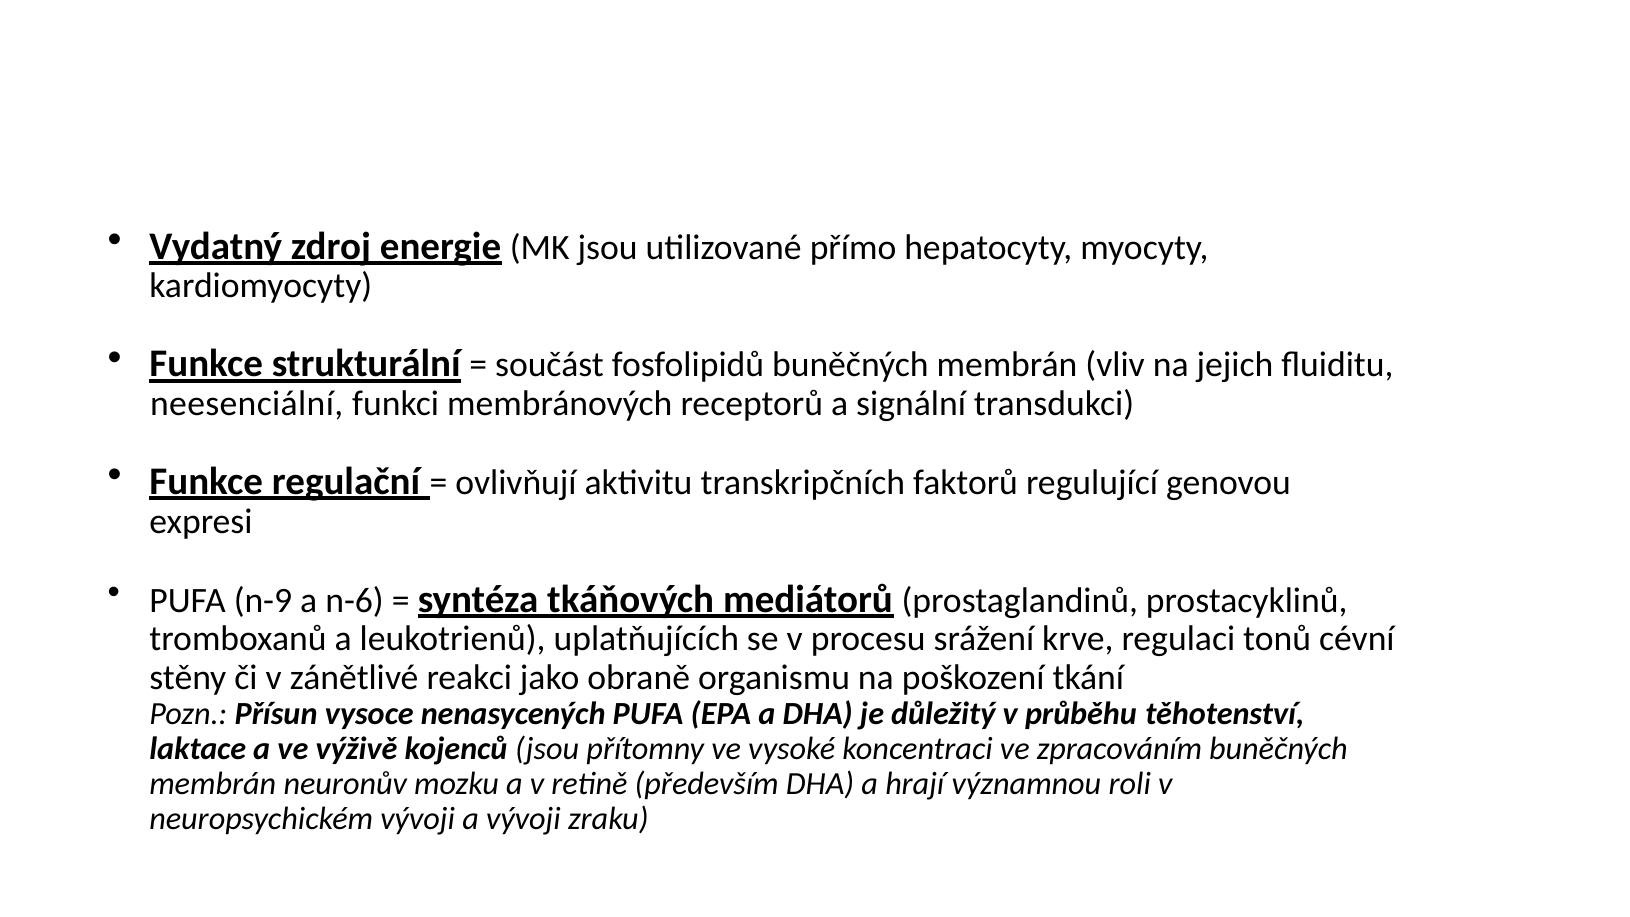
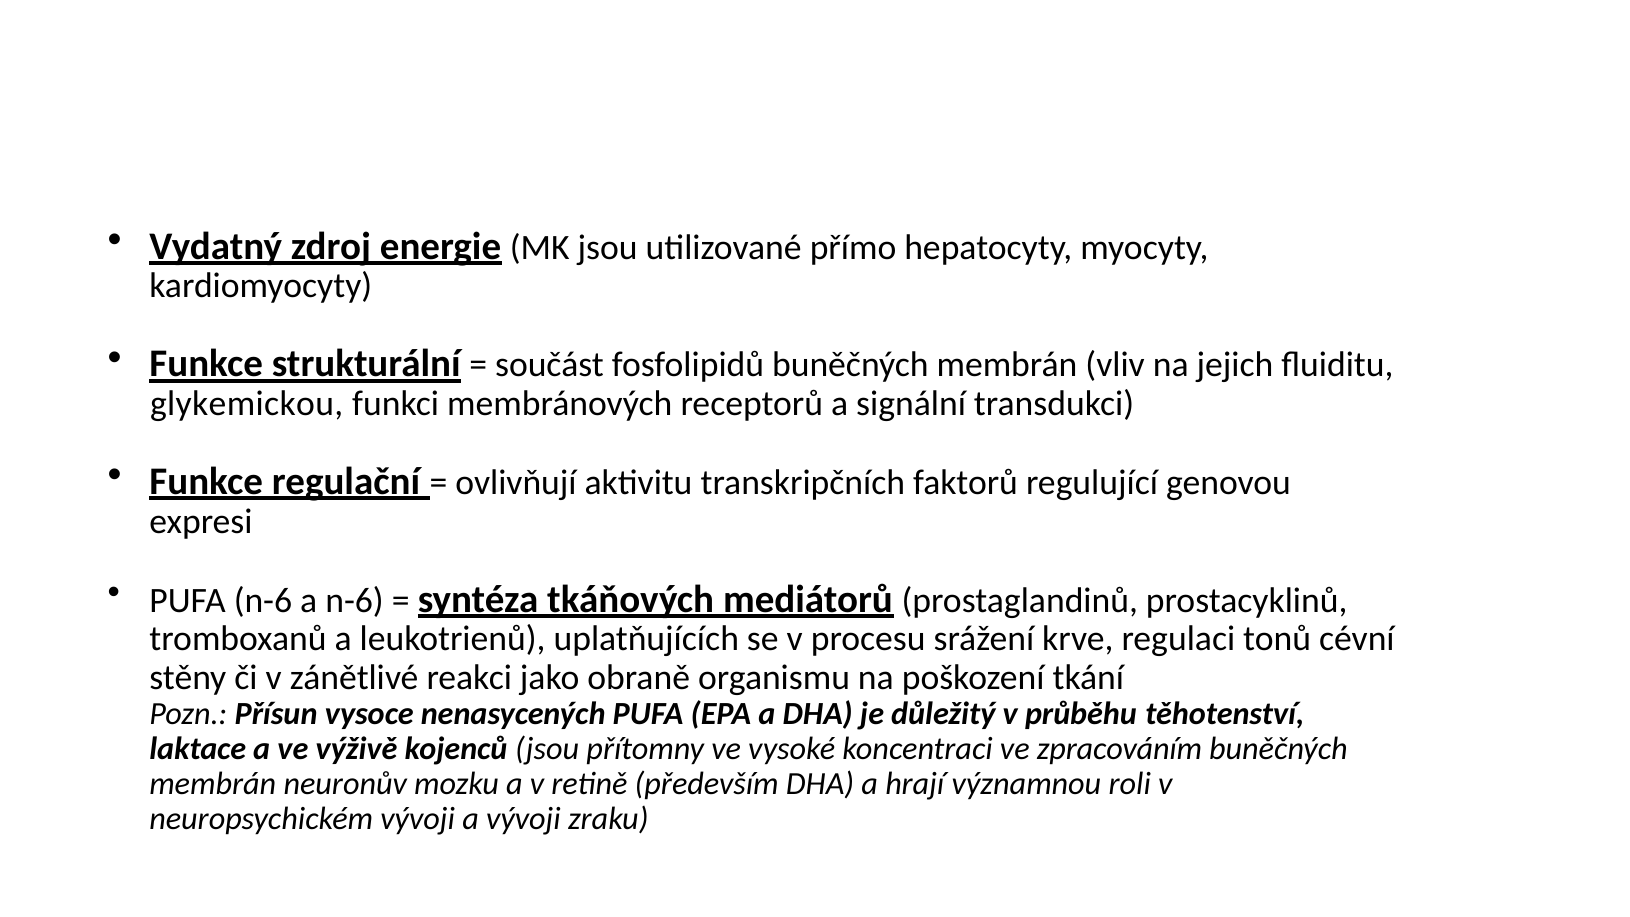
neesenciální: neesenciální -> glykemickou (247, 404)
PUFA n-9: n-9 -> n-6 (263, 600)
